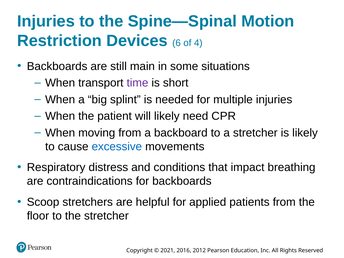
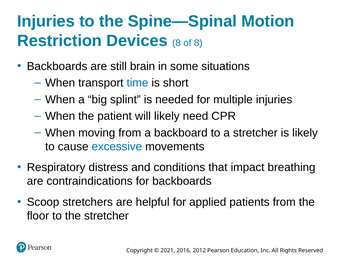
Devices 6: 6 -> 8 (177, 43)
of 4: 4 -> 8 (198, 43)
main: main -> brain (142, 66)
time colour: purple -> blue (137, 83)
